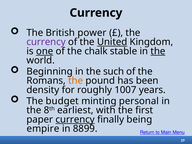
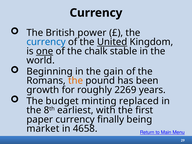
currency colour: purple -> blue (46, 42)
the underline: present -> none (158, 51)
such: such -> gain (114, 71)
density: density -> growth (43, 90)
1007: 1007 -> 2269 (125, 90)
personal: personal -> replaced (139, 101)
currency underline: present -> none (75, 119)
empire: empire -> market (43, 129)
8899: 8899 -> 4658 (85, 129)
